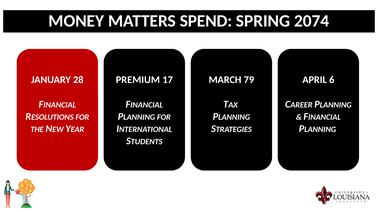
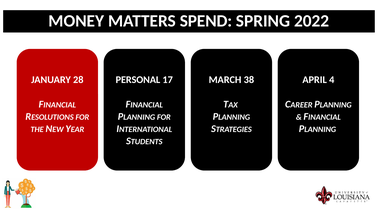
2074: 2074 -> 2022 (312, 21)
PREMIUM: PREMIUM -> PERSONAL (138, 80)
79: 79 -> 38 (249, 80)
6: 6 -> 4 (332, 80)
